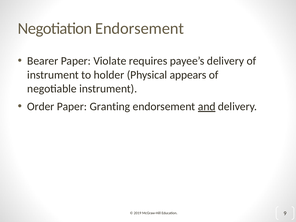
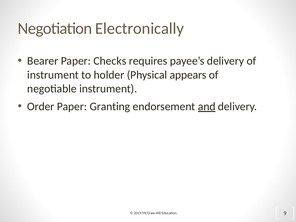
Negotiation Endorsement: Endorsement -> Electronically (139, 29)
Violate: Violate -> Checks (110, 61)
